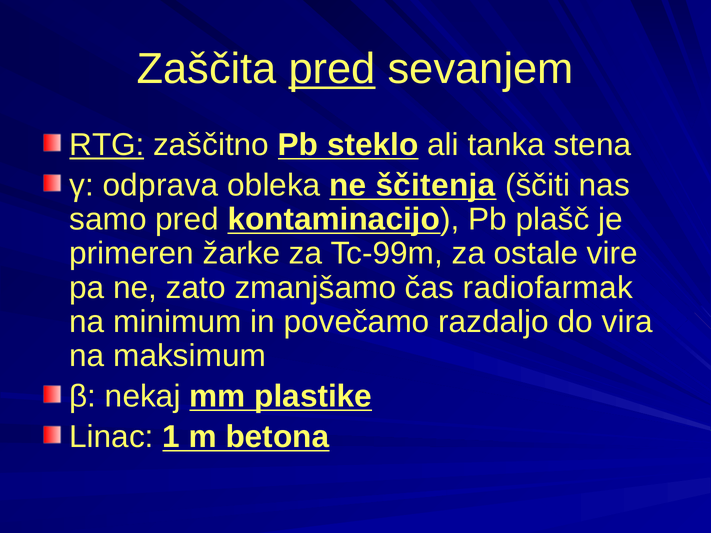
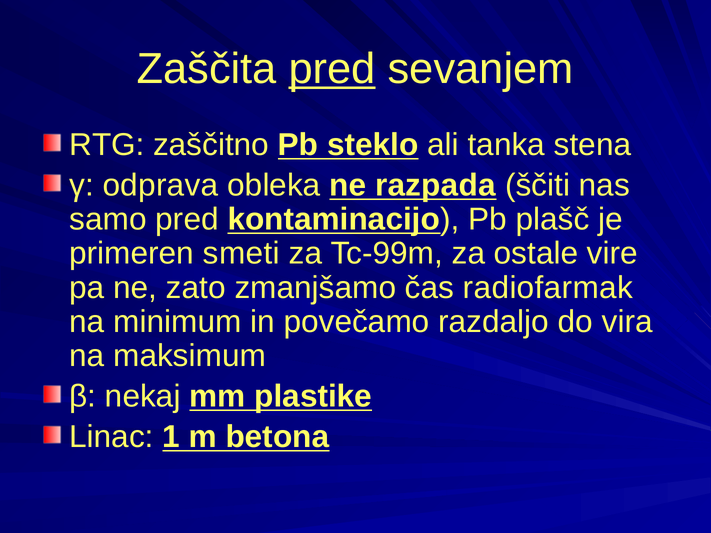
RTG underline: present -> none (107, 145)
ščitenja: ščitenja -> razpada (435, 185)
žarke: žarke -> smeti (241, 254)
